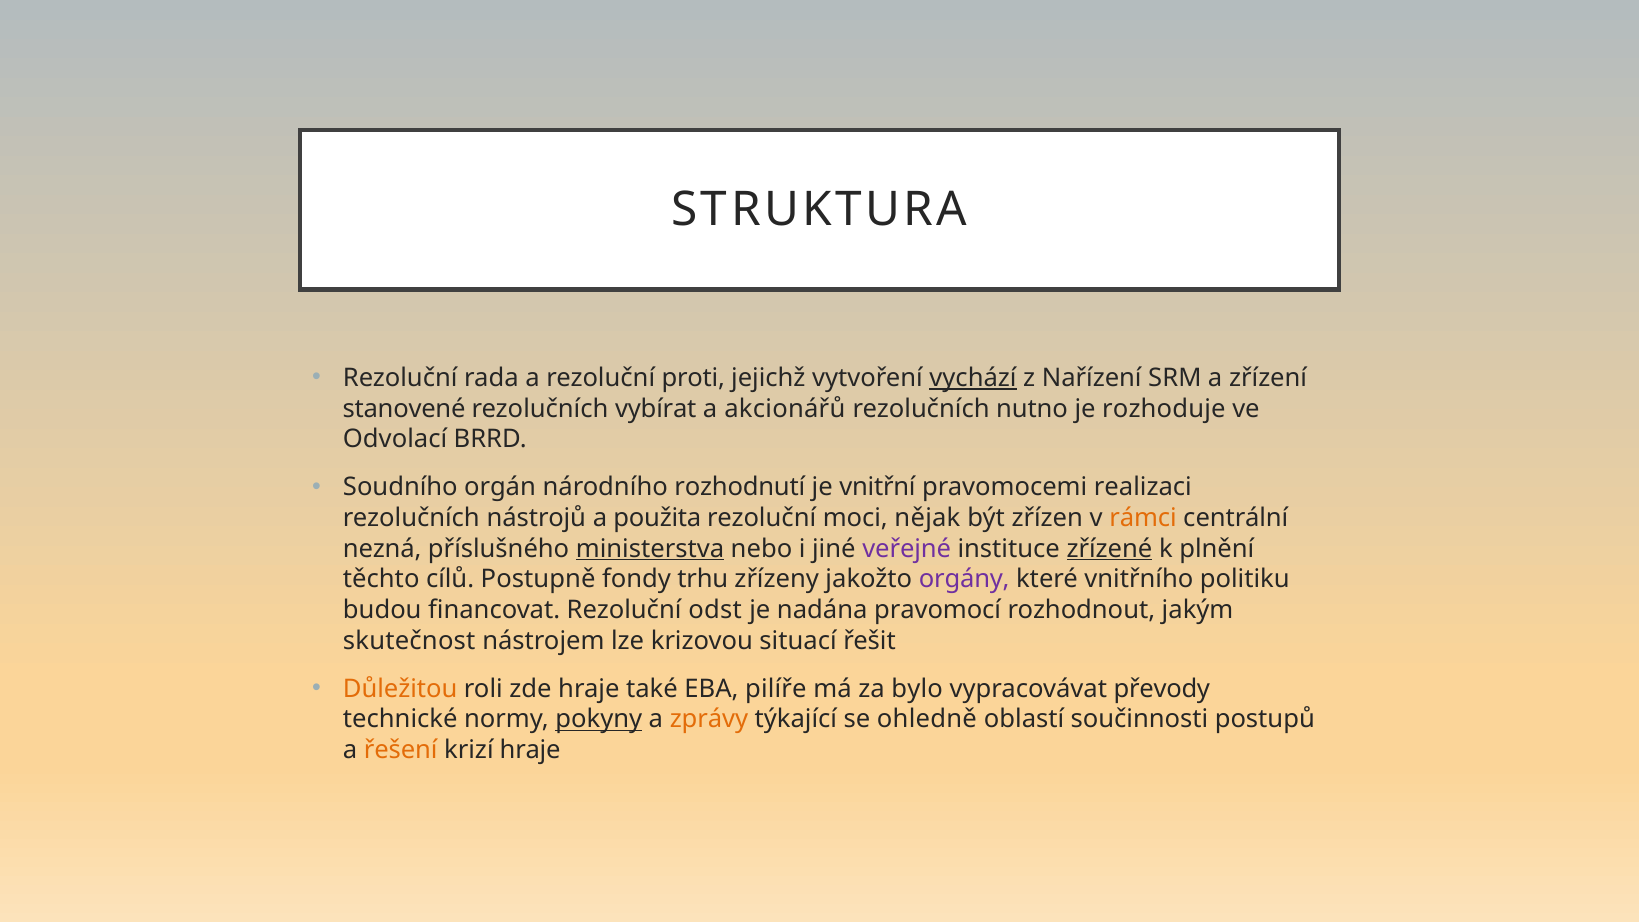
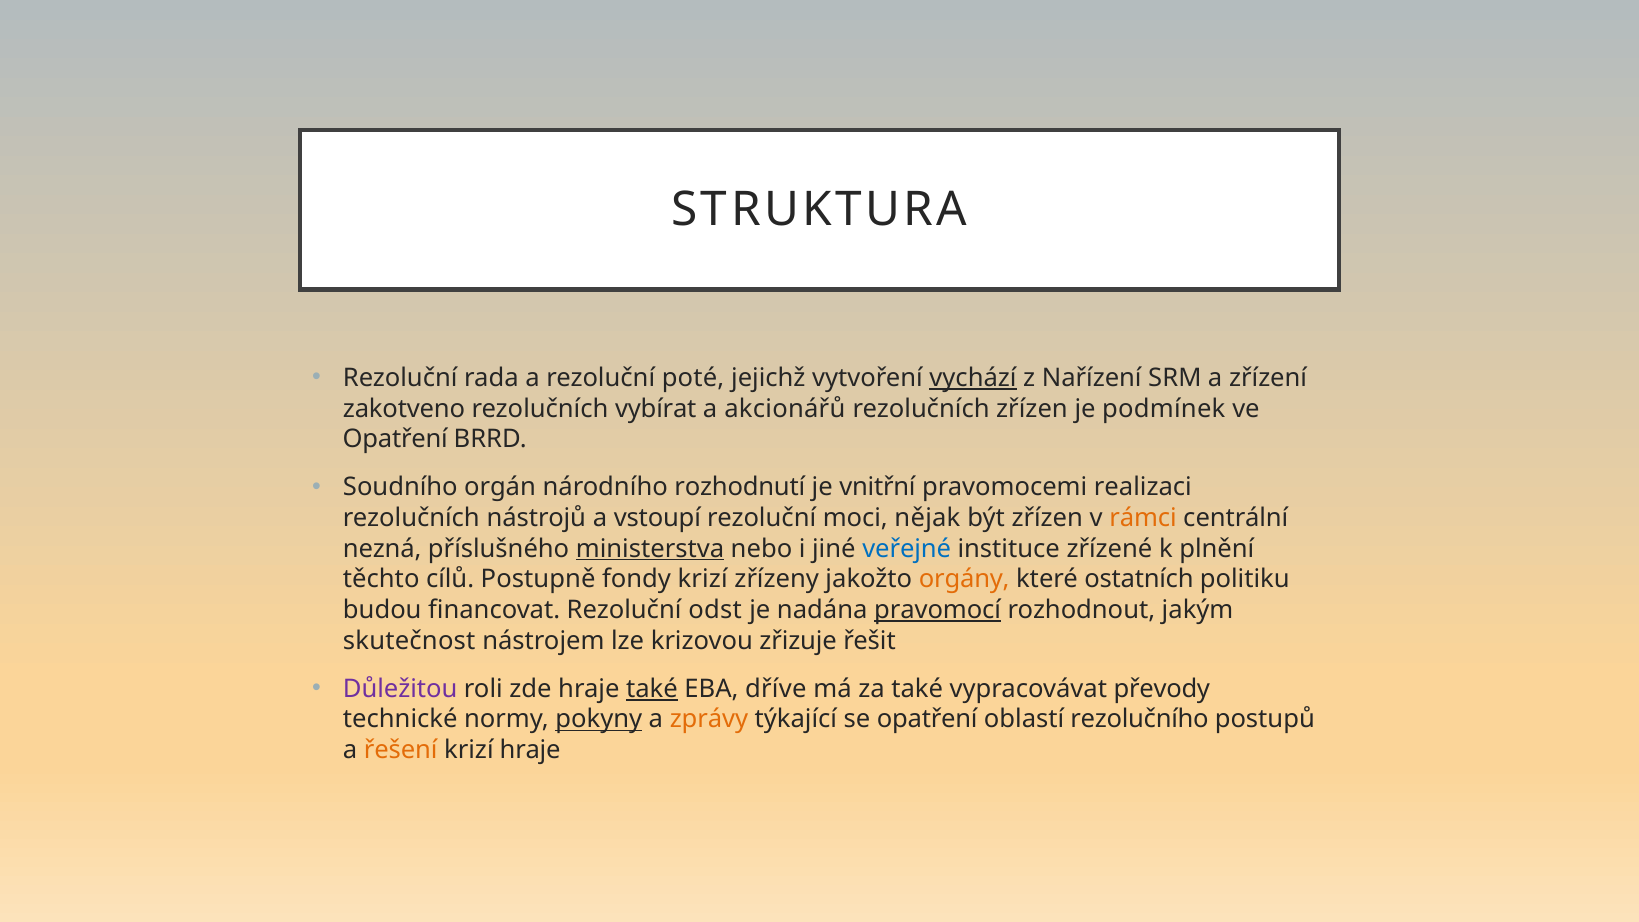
proti: proti -> poté (693, 378)
stanovené: stanovené -> zakotveno (404, 409)
rezolučních nutno: nutno -> zřízen (1032, 409)
rozhoduje: rozhoduje -> podmínek (1164, 409)
Odvolací: Odvolací -> Opatření (395, 439)
použita: použita -> vstoupí (657, 518)
veřejné colour: purple -> blue (907, 549)
zřízené underline: present -> none (1109, 549)
fondy trhu: trhu -> krizí (703, 579)
orgány colour: purple -> orange (964, 579)
vnitřního: vnitřního -> ostatních (1139, 579)
pravomocí underline: none -> present (938, 610)
situací: situací -> zřizuje (798, 641)
Důležitou colour: orange -> purple (400, 689)
také underline: none -> present (652, 689)
pilíře: pilíře -> dříve (776, 689)
za bylo: bylo -> také (917, 689)
se ohledně: ohledně -> opatření (927, 719)
součinnosti: součinnosti -> rezolučního (1140, 719)
